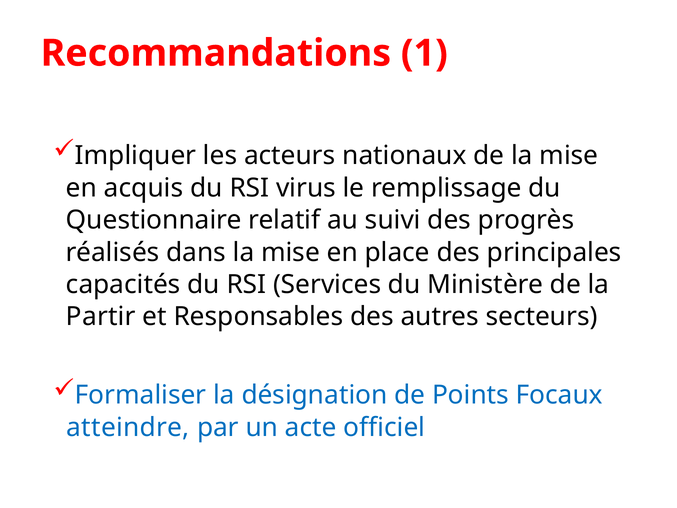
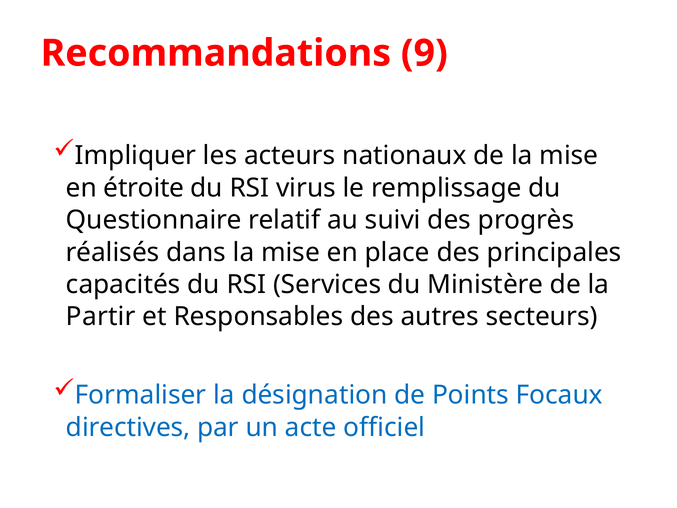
1: 1 -> 9 (424, 53)
acquis: acquis -> étroite (144, 188)
atteindre: atteindre -> directives (128, 427)
